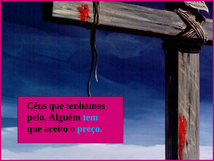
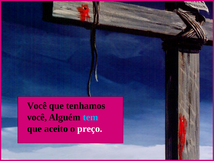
Céus: Céus -> Você (37, 106)
pelo: pelo -> você (37, 117)
preço colour: light blue -> white (90, 128)
